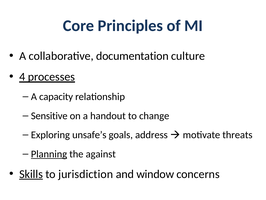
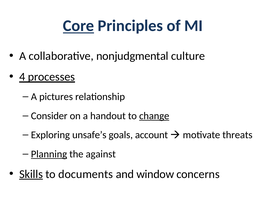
Core underline: none -> present (79, 26)
documentation: documentation -> nonjudgmental (132, 56)
capacity: capacity -> pictures (56, 96)
Sensitive: Sensitive -> Consider (49, 116)
change underline: none -> present (154, 116)
address: address -> account (151, 135)
jurisdiction: jurisdiction -> documents (86, 174)
